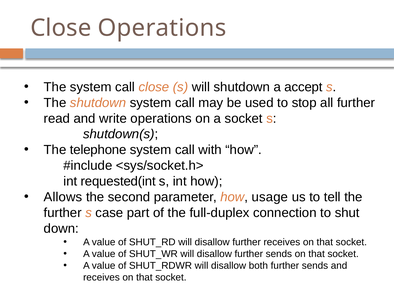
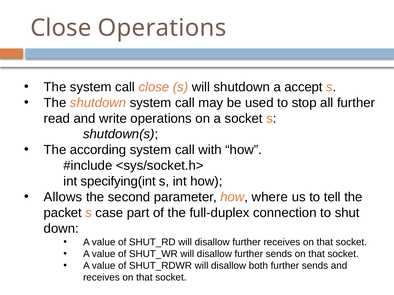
telephone: telephone -> according (98, 150)
requested(int: requested(int -> specifying(int (118, 182)
usage: usage -> where (270, 197)
further: further -> packet (63, 213)
